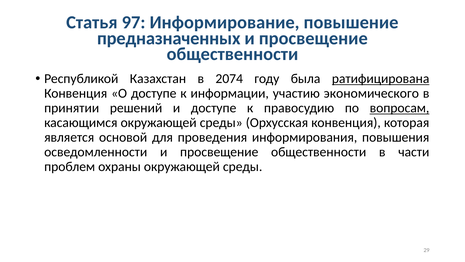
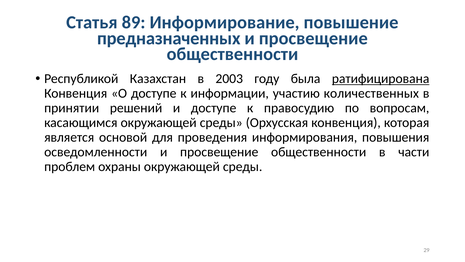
97: 97 -> 89 (134, 22)
2074: 2074 -> 2003 (229, 79)
экономического: экономического -> количественных (371, 93)
вопросам underline: present -> none (400, 108)
